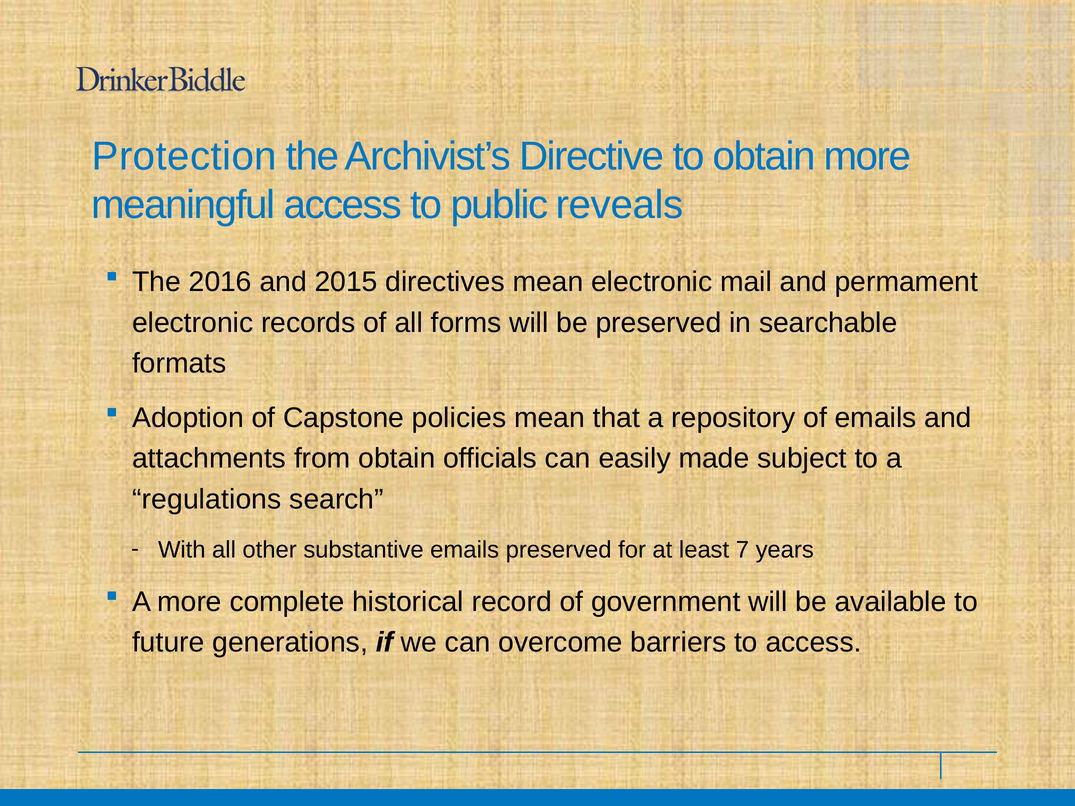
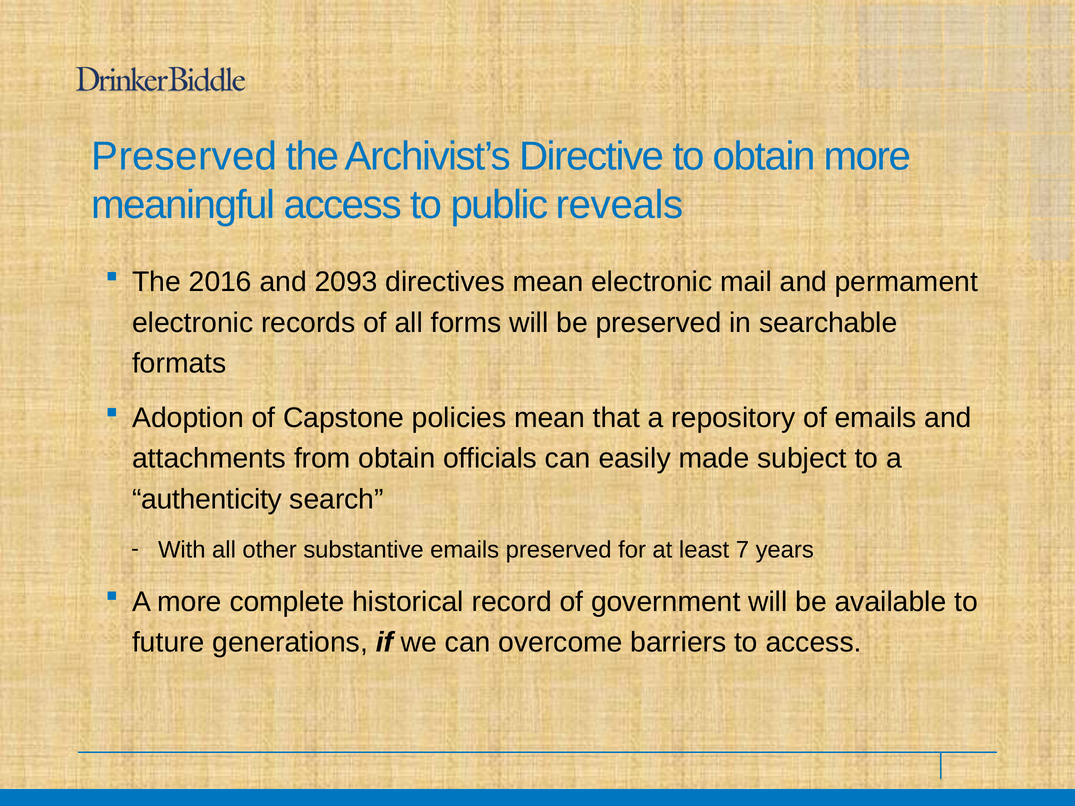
Protection: Protection -> Preserved (184, 157)
2015: 2015 -> 2093 (346, 282)
regulations: regulations -> authenticity (207, 500)
